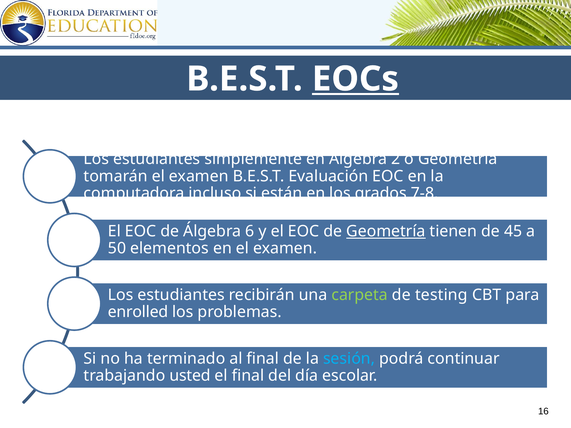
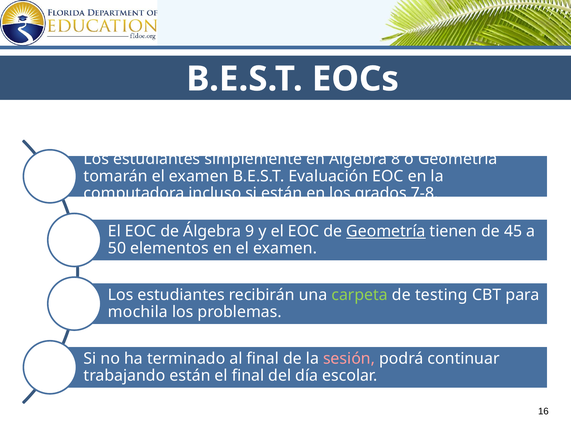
EOCs underline: present -> none (355, 79)
2: 2 -> 8 (396, 159)
6: 6 -> 9 (250, 231)
enrolled: enrolled -> mochila (138, 312)
sesión colour: light blue -> pink (349, 359)
trabajando usted: usted -> están (190, 376)
